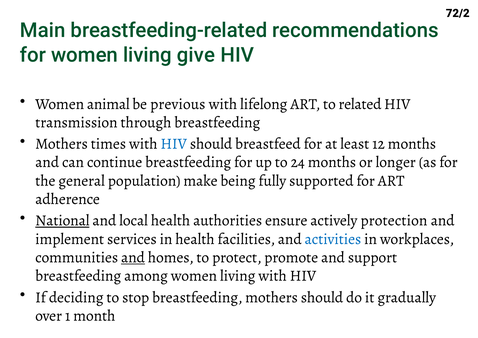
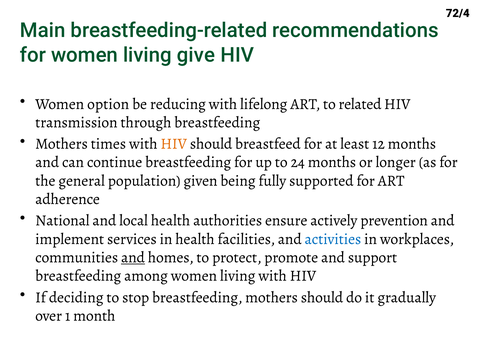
72/2: 72/2 -> 72/4 (458, 13)
animal: animal -> option (108, 104)
previous: previous -> reducing (178, 104)
HIV colour: blue -> orange (174, 144)
make: make -> given (200, 181)
National underline: present -> none (62, 221)
protection: protection -> prevention (394, 221)
